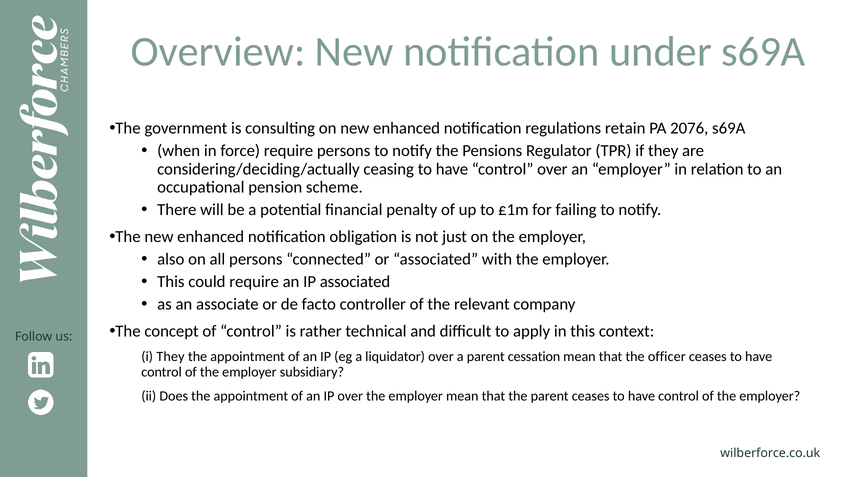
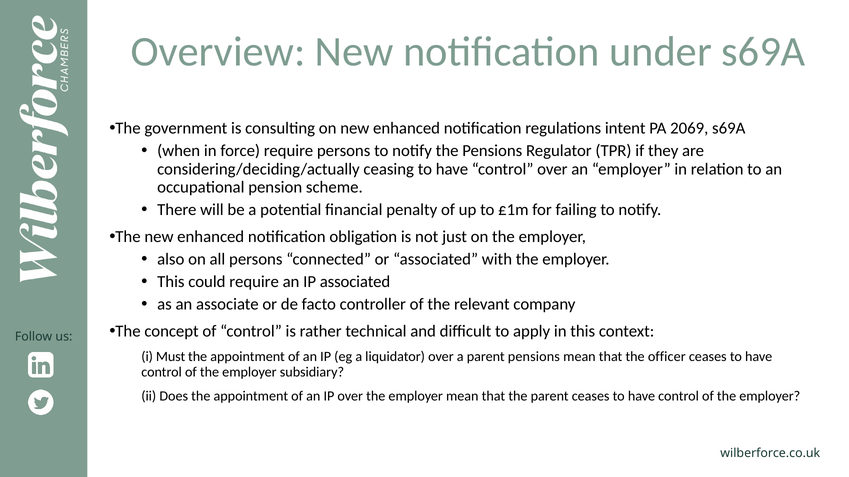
retain: retain -> intent (625, 128)
2076: 2076 -> 2069 (689, 128)
i They: They -> Must (171, 357)
parent cessation: cessation -> pensions (534, 357)
